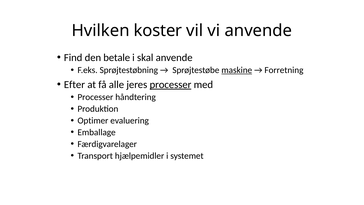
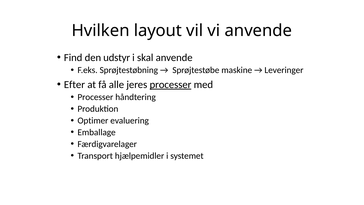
koster: koster -> layout (158, 31)
betale: betale -> udstyr (117, 58)
maskine underline: present -> none (237, 70)
Forretning: Forretning -> Leveringer (284, 70)
